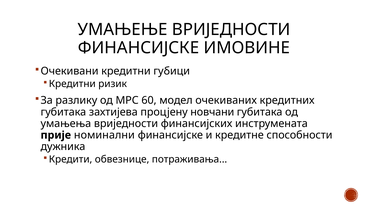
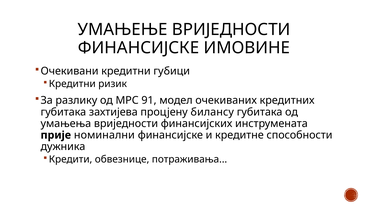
60: 60 -> 91 (149, 100)
новчани: новчани -> билансу (212, 112)
